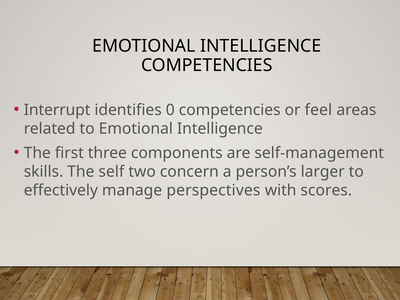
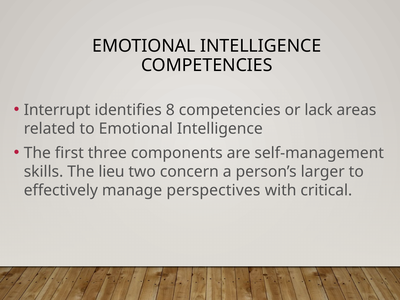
0: 0 -> 8 (170, 110)
feel: feel -> lack (319, 110)
self: self -> lieu (112, 172)
scores: scores -> critical (326, 190)
